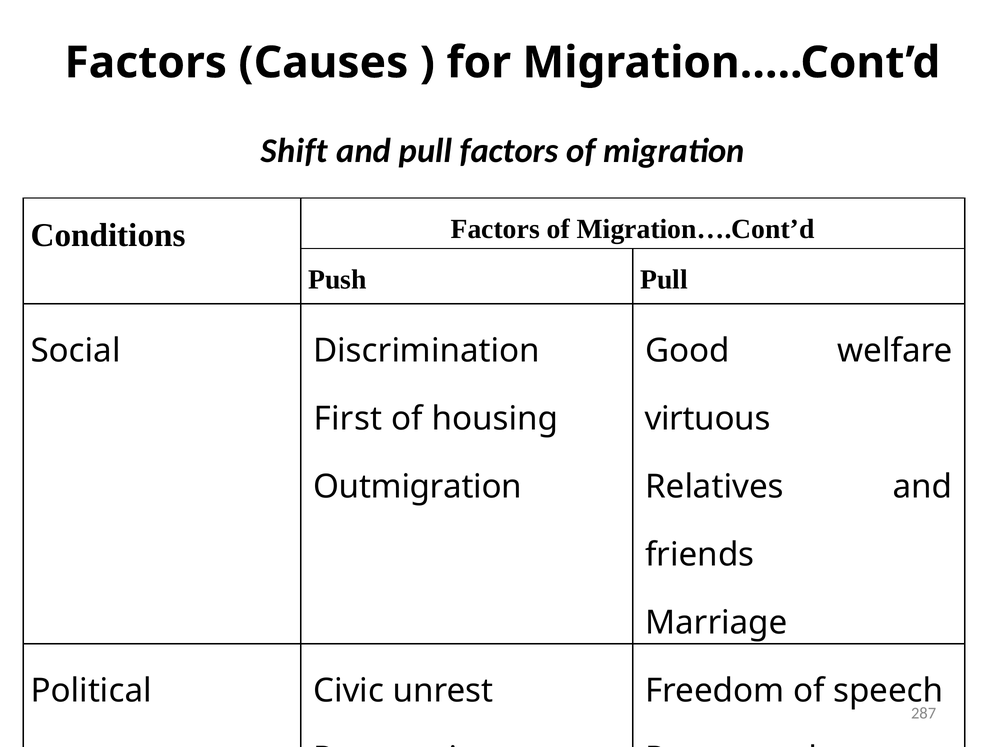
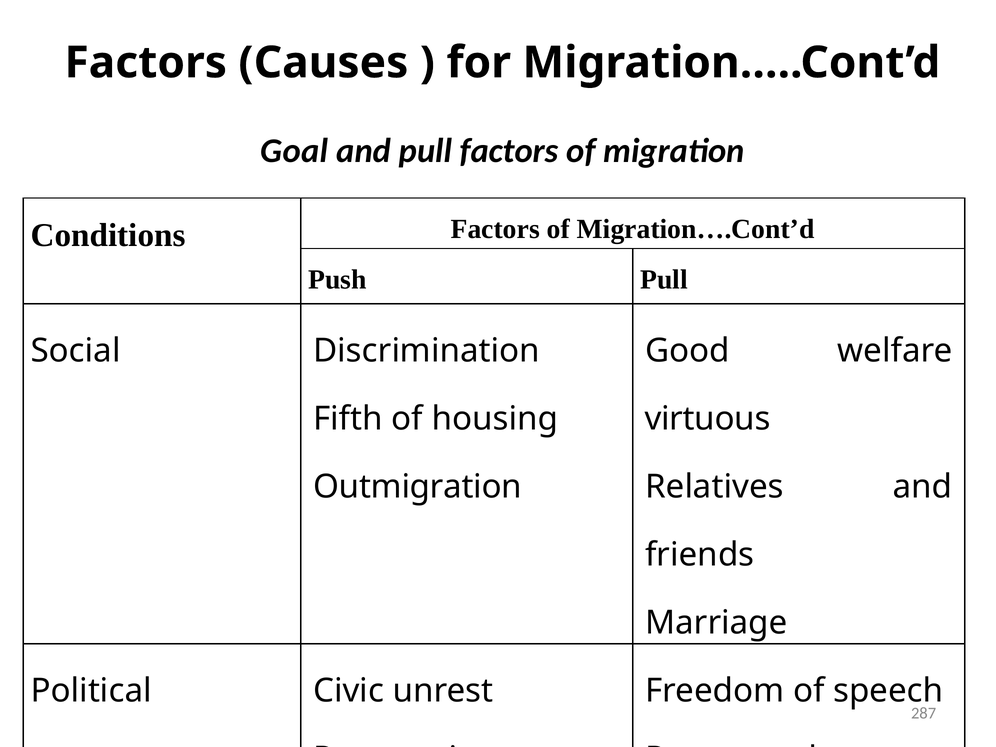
Shift: Shift -> Goal (294, 151)
First: First -> Fifth (348, 419)
